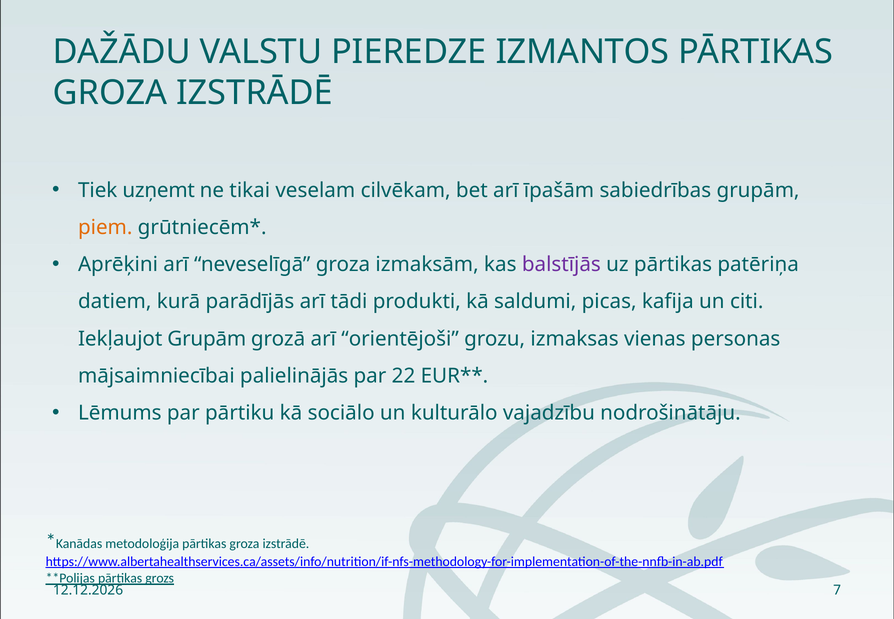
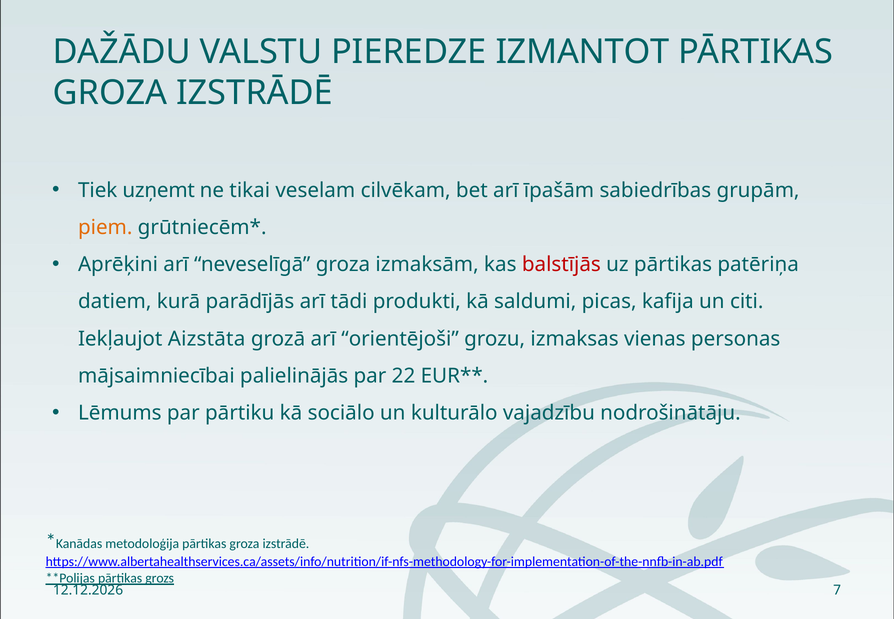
IZMANTOS: IZMANTOS -> IZMANTOT (582, 52)
balstījās colour: purple -> red (561, 265)
Iekļaujot Grupām: Grupām -> Aizstāta (207, 339)
